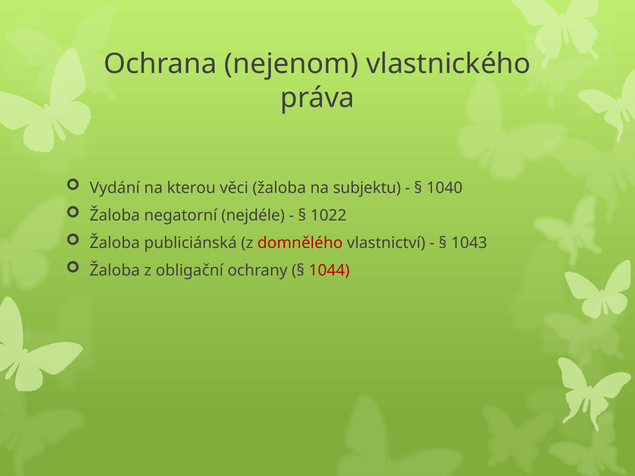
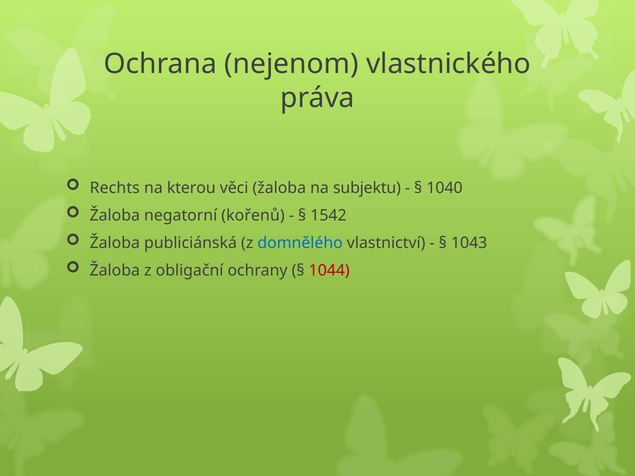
Vydání: Vydání -> Rechts (115, 188)
nejdéle: nejdéle -> kořenů (253, 215)
1022: 1022 -> 1542 (328, 215)
domnělého colour: red -> blue (300, 243)
